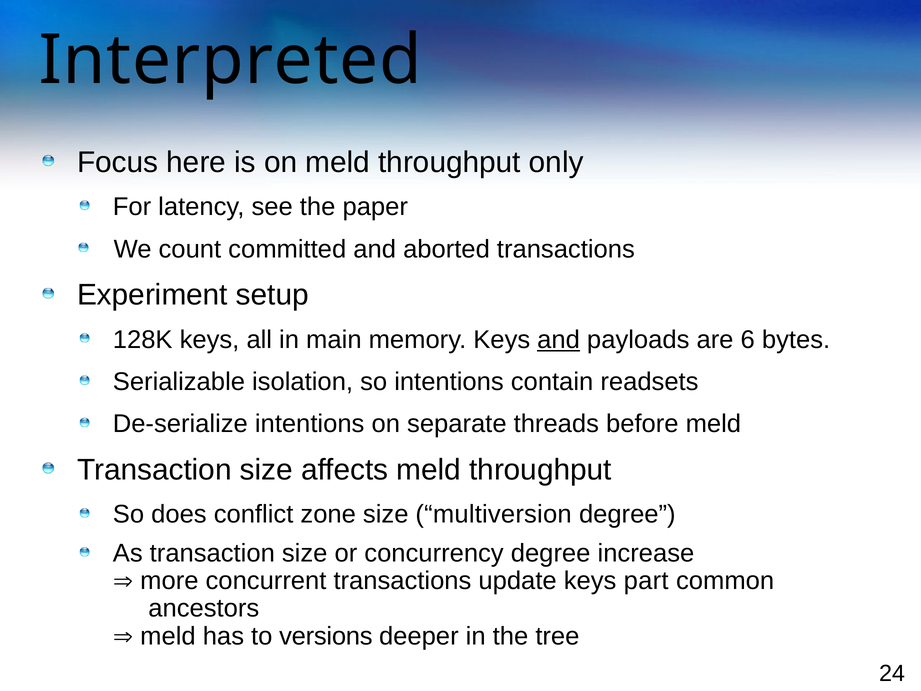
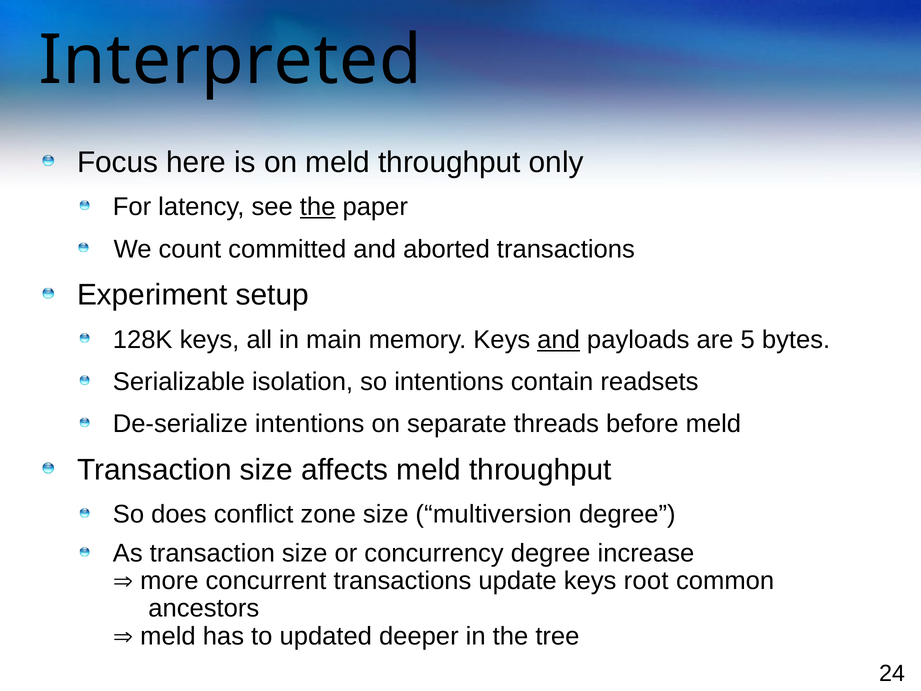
the underline: none -> present (318, 207)
6: 6 -> 5 (748, 339)
part: part -> root (646, 581)
versions: versions -> updated (326, 636)
